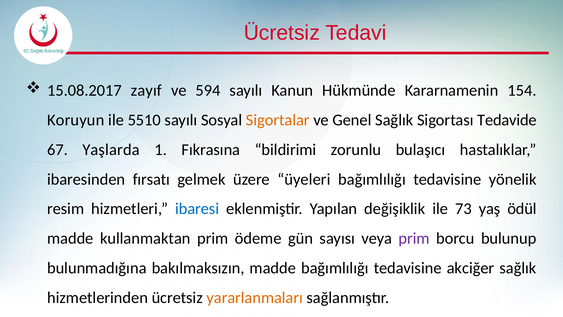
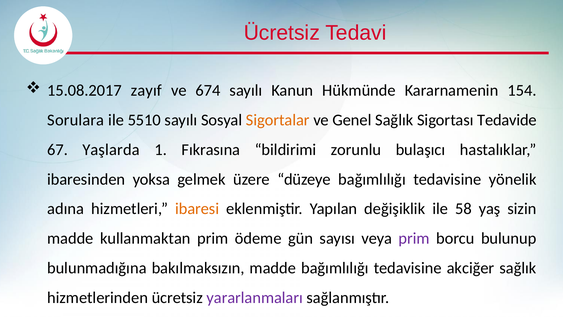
594: 594 -> 674 (208, 90)
Koruyun: Koruyun -> Sorulara (76, 120)
fırsatı: fırsatı -> yoksa (151, 179)
üyeleri: üyeleri -> düzeye (304, 179)
resim: resim -> adına (66, 209)
ibaresi colour: blue -> orange (197, 209)
73: 73 -> 58 (463, 209)
ödül: ödül -> sizin (522, 209)
yararlanmaları colour: orange -> purple (255, 297)
